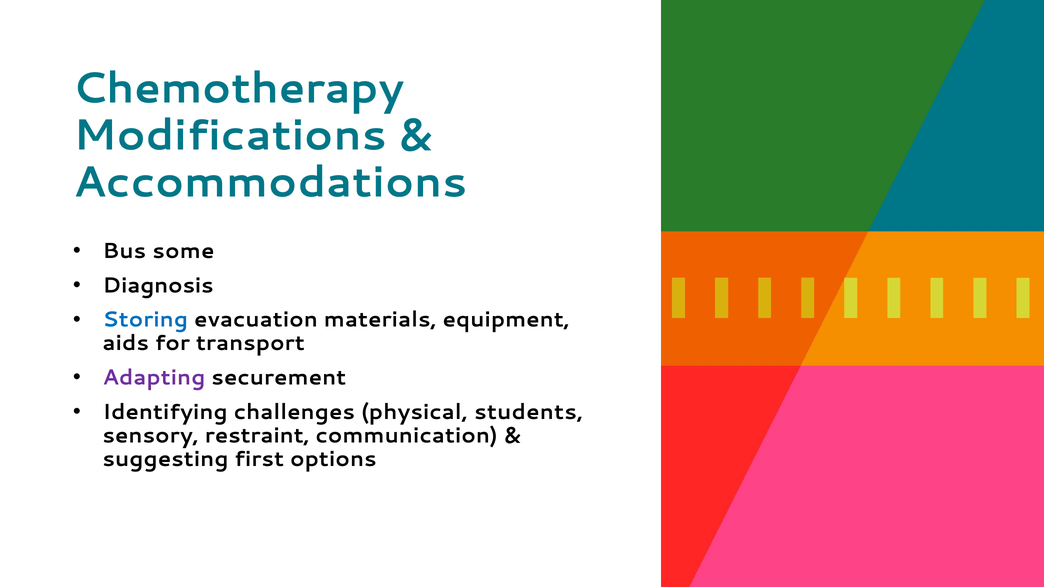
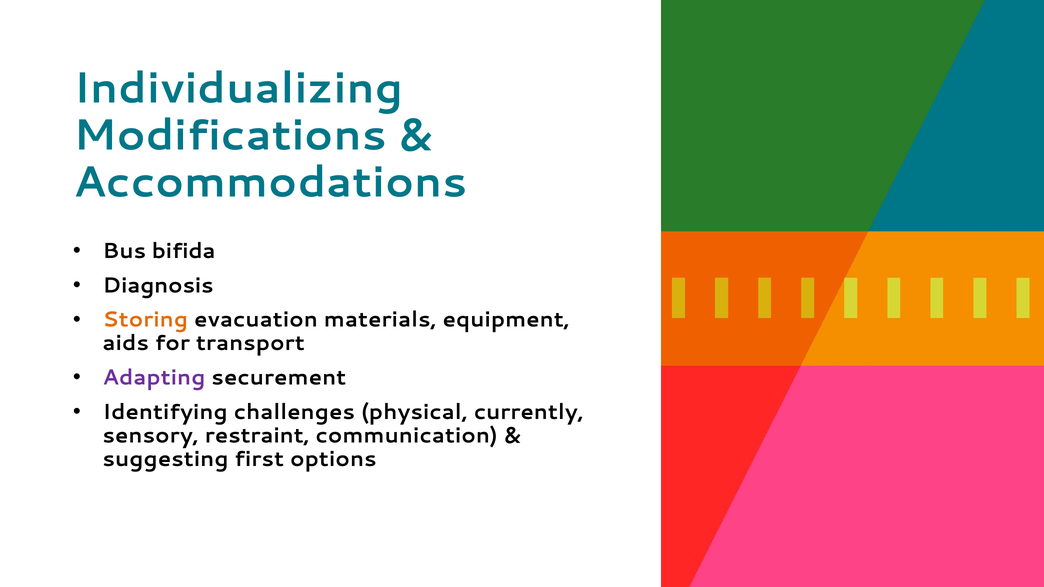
Chemotherapy: Chemotherapy -> Individualizing (238, 88)
some: some -> bifida (184, 251)
Storing colour: blue -> orange (145, 320)
students: students -> currently (529, 412)
